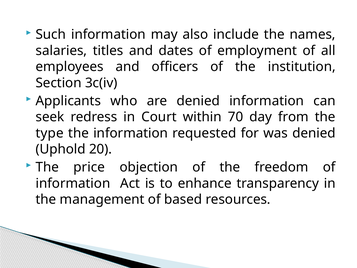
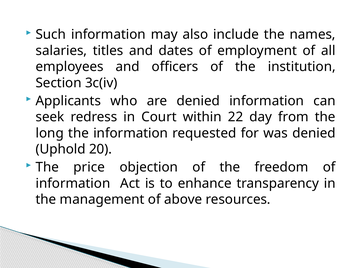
70: 70 -> 22 (236, 117)
type: type -> long (50, 133)
based: based -> above (183, 199)
